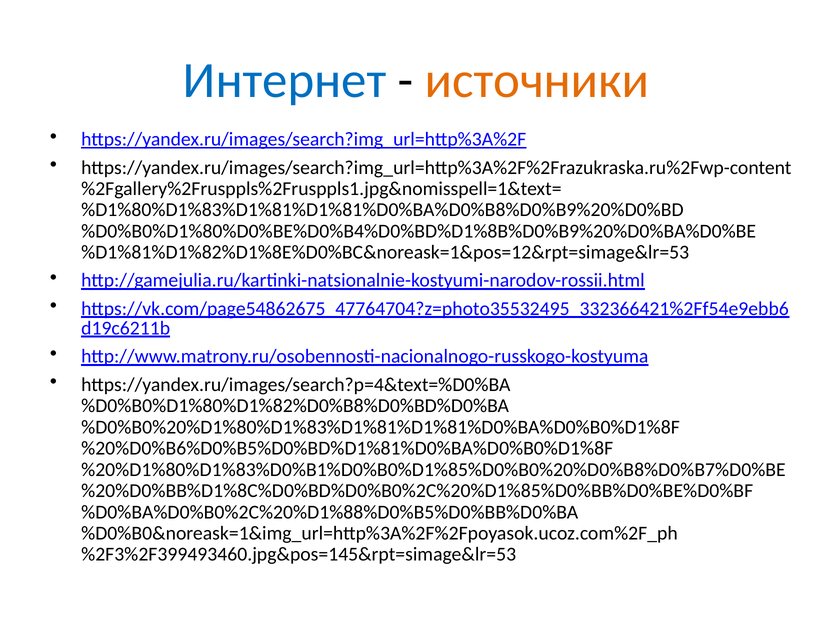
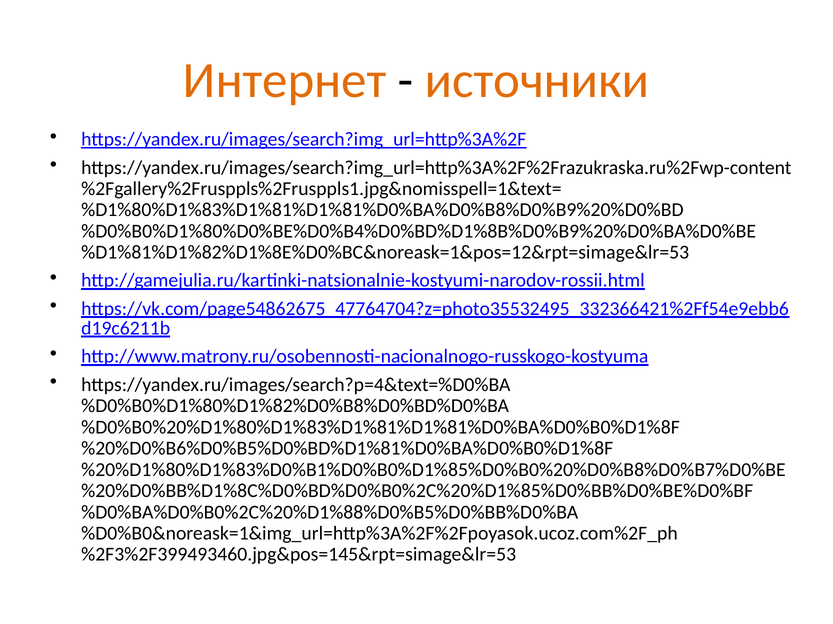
Интернет colour: blue -> orange (285, 81)
